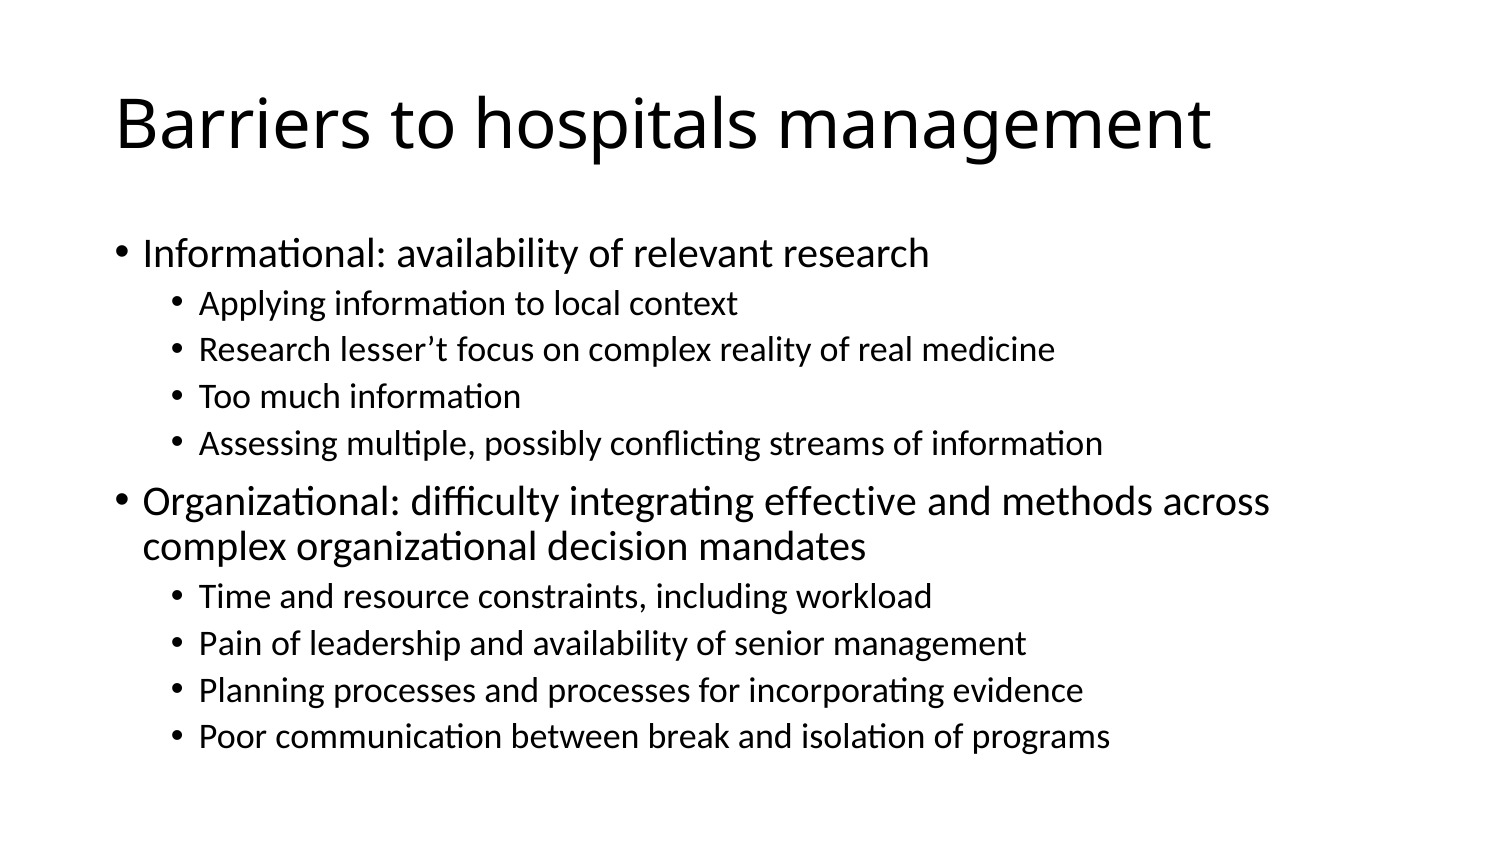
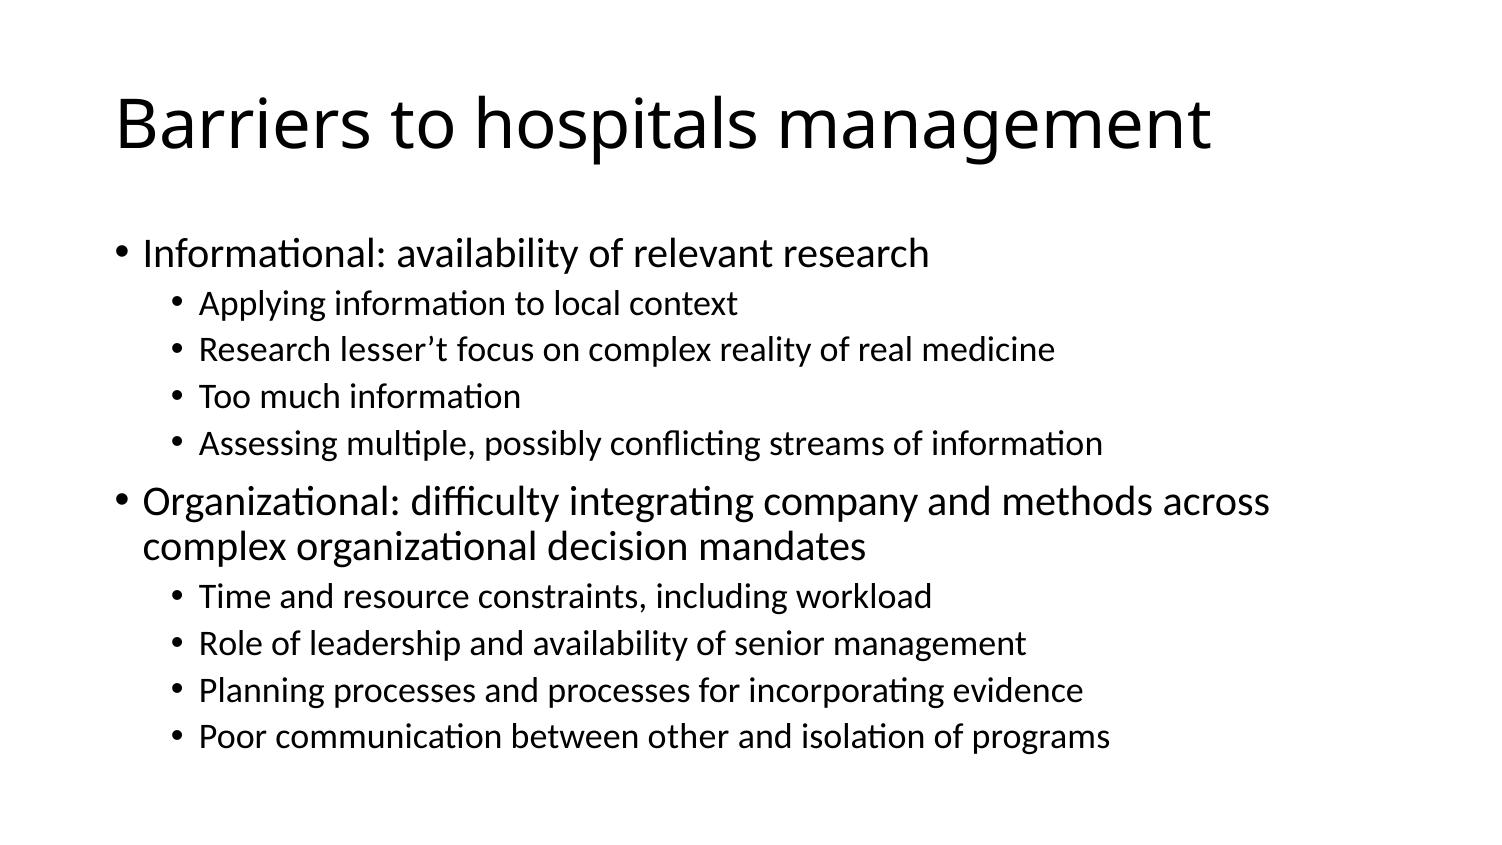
effective: effective -> company (841, 501)
Pain: Pain -> Role (231, 644)
break: break -> other (689, 737)
